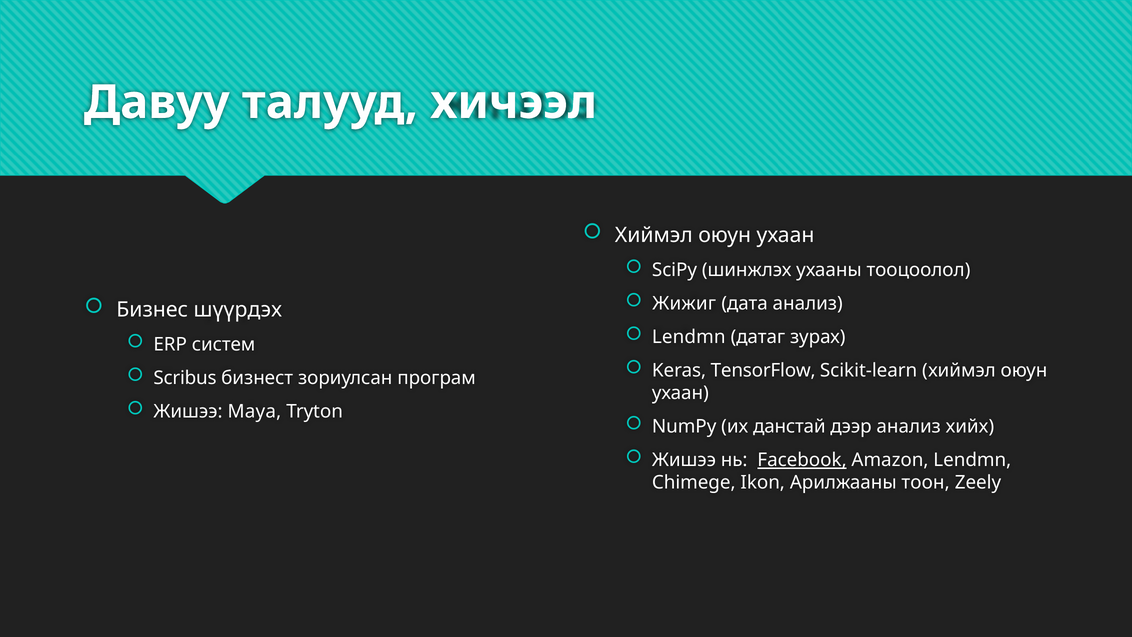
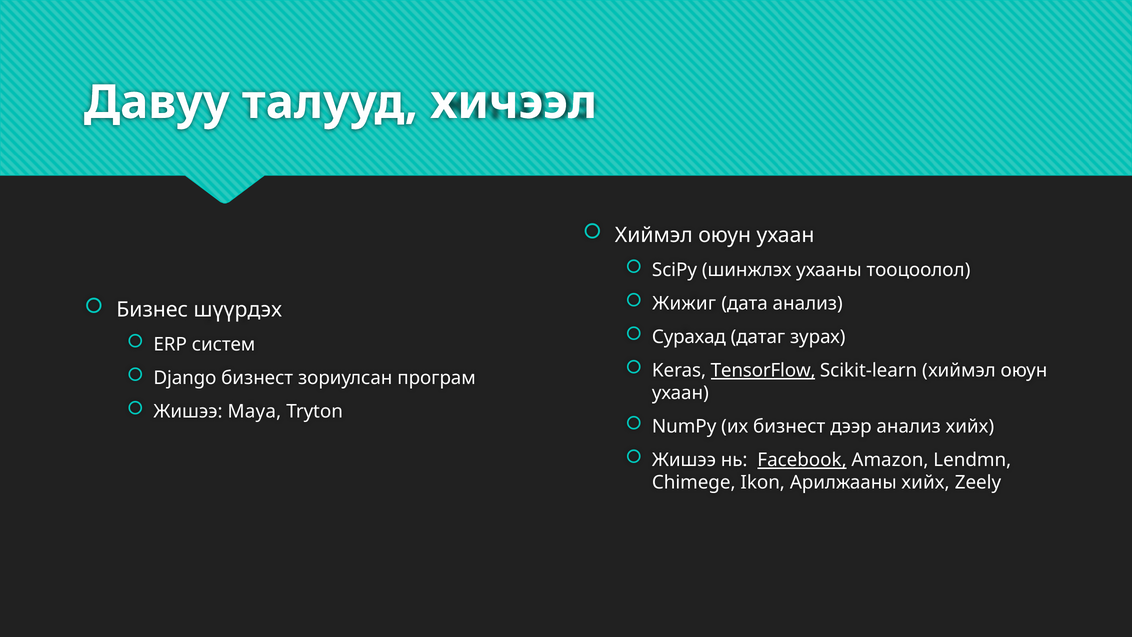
Lendmn: Lendmn -> Сурахад (689, 337)
TensorFlow underline: none -> present (763, 370)
Scribus: Scribus -> Django (185, 378)
их данстай: данстай -> бизнест (789, 426)
Арилжааны тоон: тоон -> хийх (926, 483)
